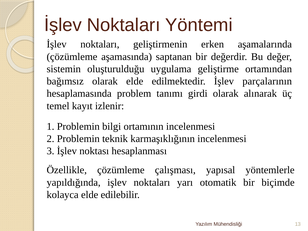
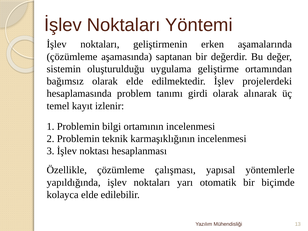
parçalarının: parçalarının -> projelerdeki (267, 81)
